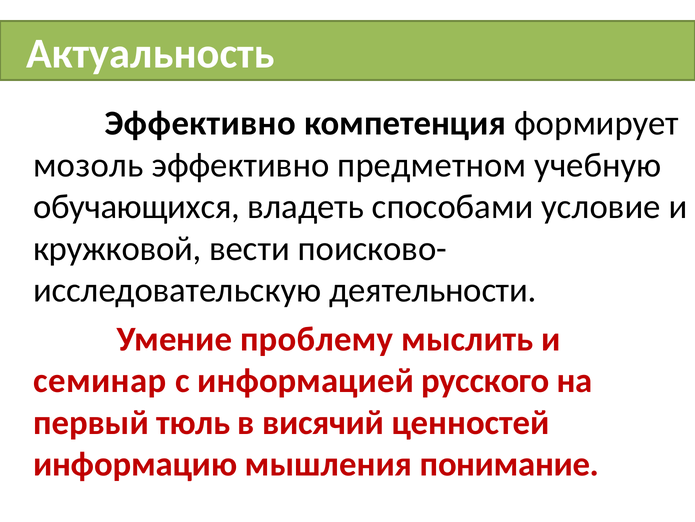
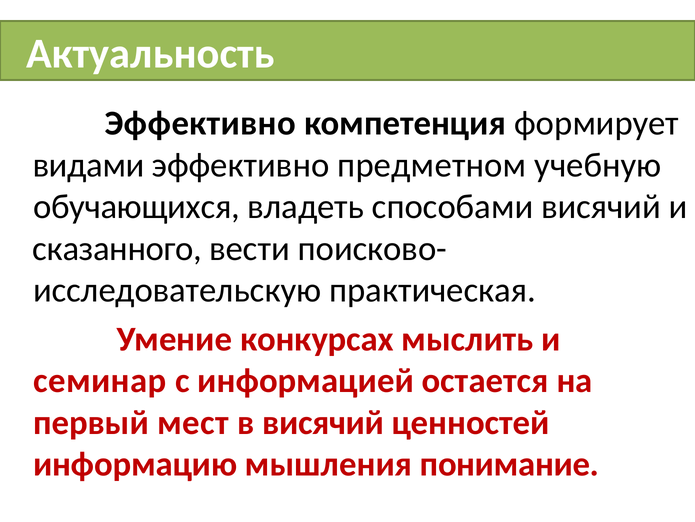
мозоль: мозоль -> видами (89, 165)
способами условие: условие -> висячий (601, 207)
кружковой: кружковой -> сказанного (117, 248)
деятельности: деятельности -> практическая (433, 290)
проблему: проблему -> конкурсах (317, 339)
русского: русского -> остается (485, 380)
тюль: тюль -> мест (193, 422)
